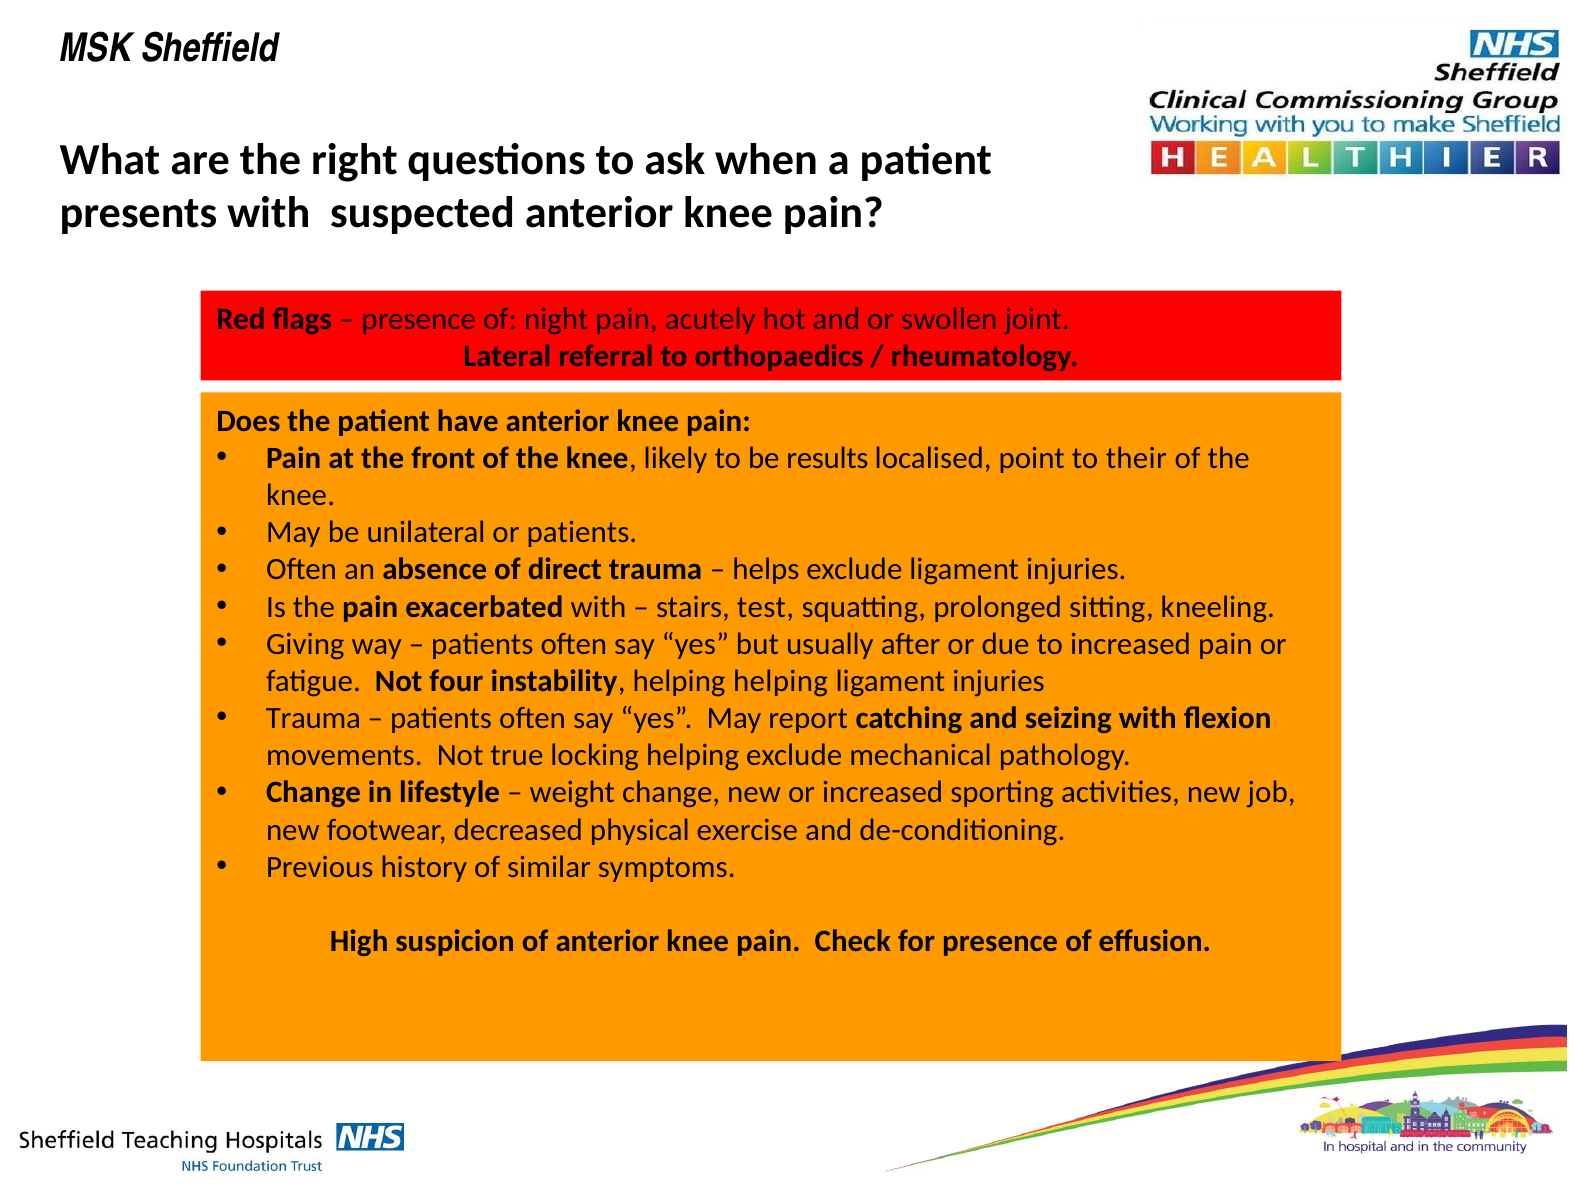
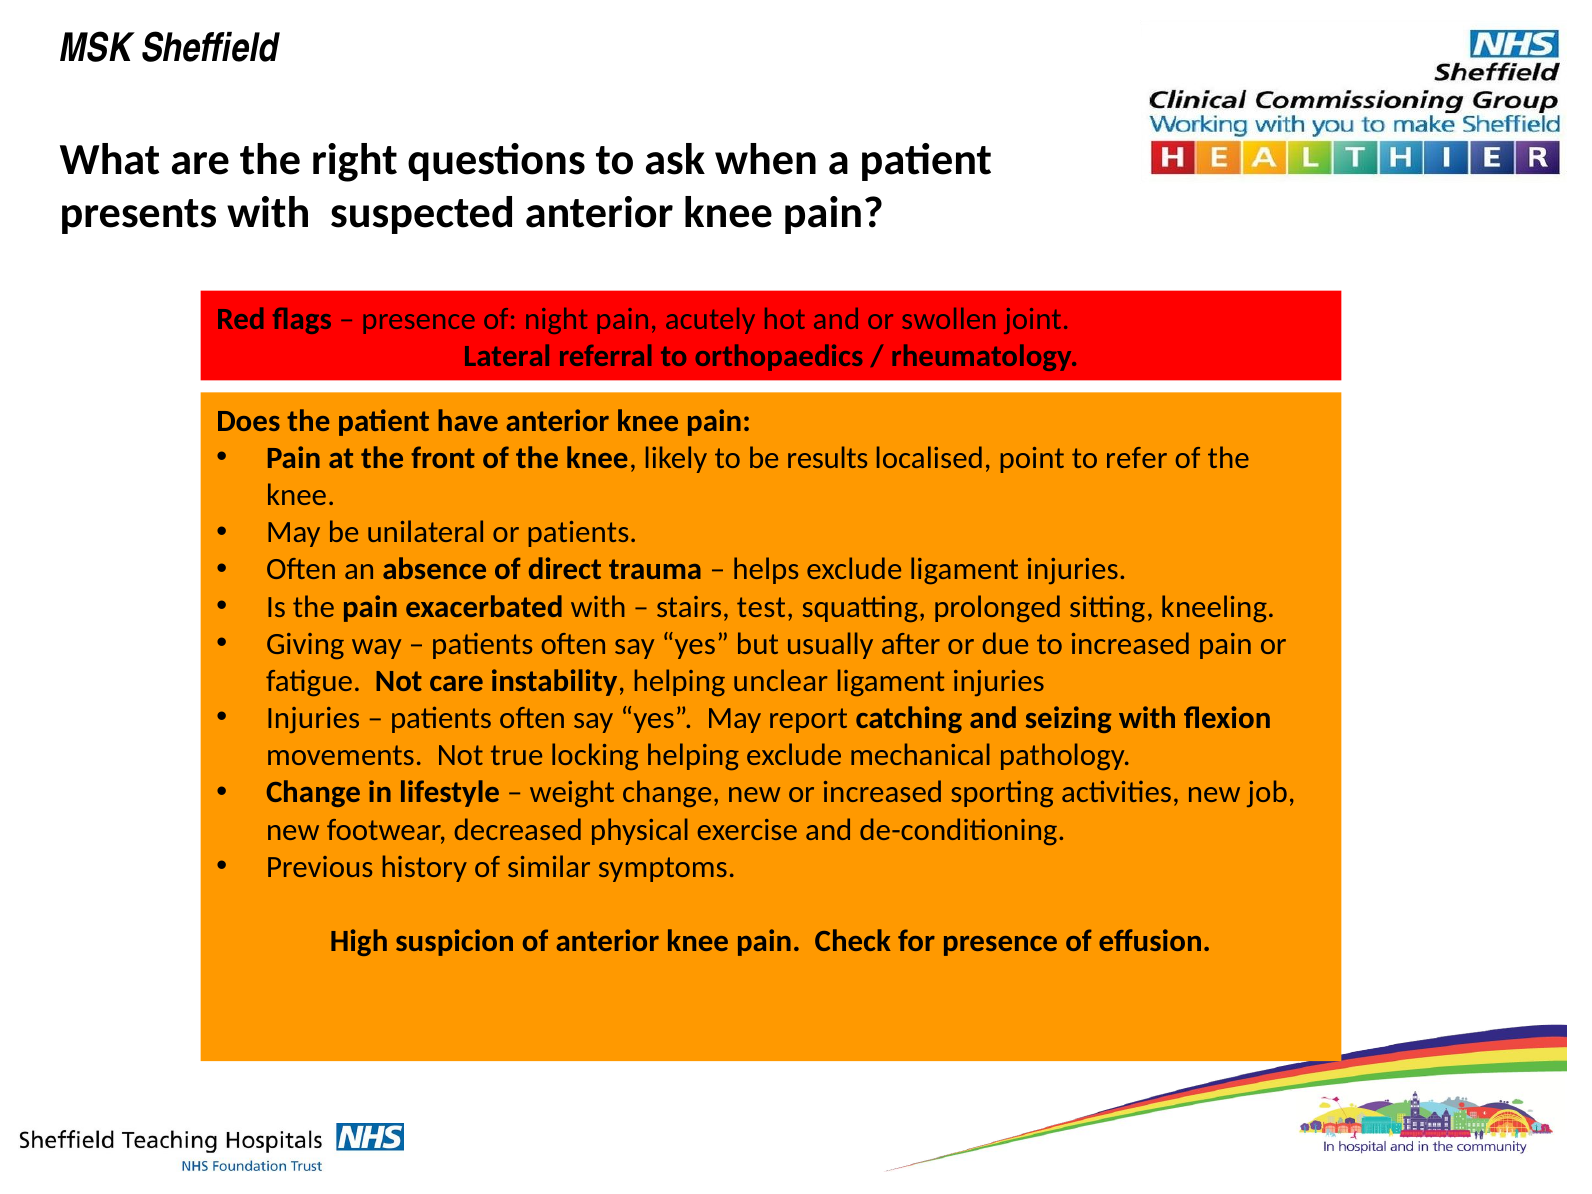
their: their -> refer (1136, 458)
four: four -> care (457, 681)
helping helping: helping -> unclear (781, 681)
Trauma: Trauma -> Injuries (313, 718)
